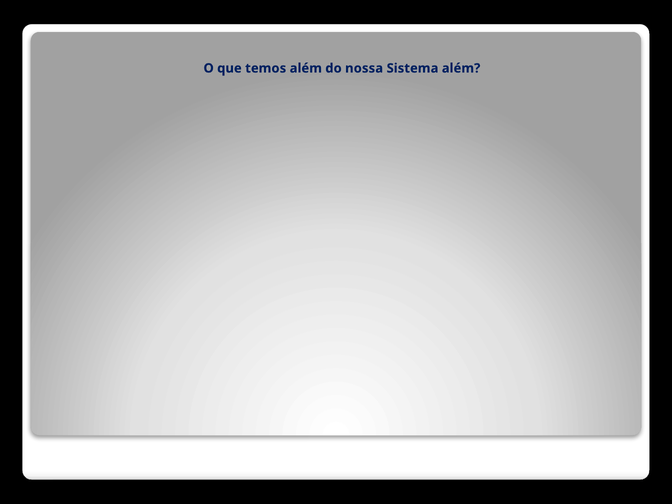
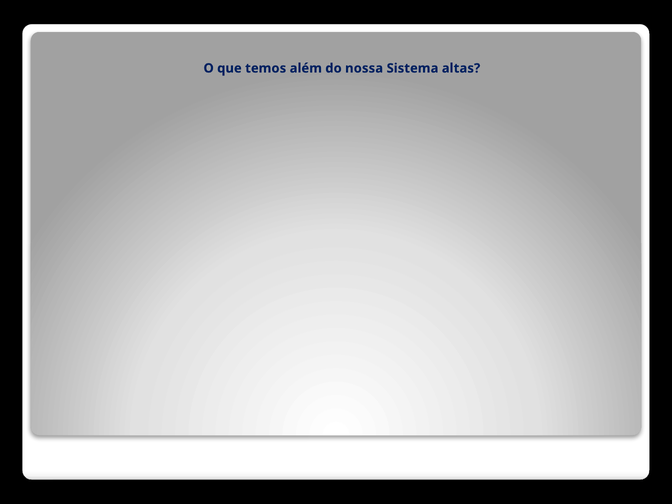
Sistema além: além -> altas (461, 68)
